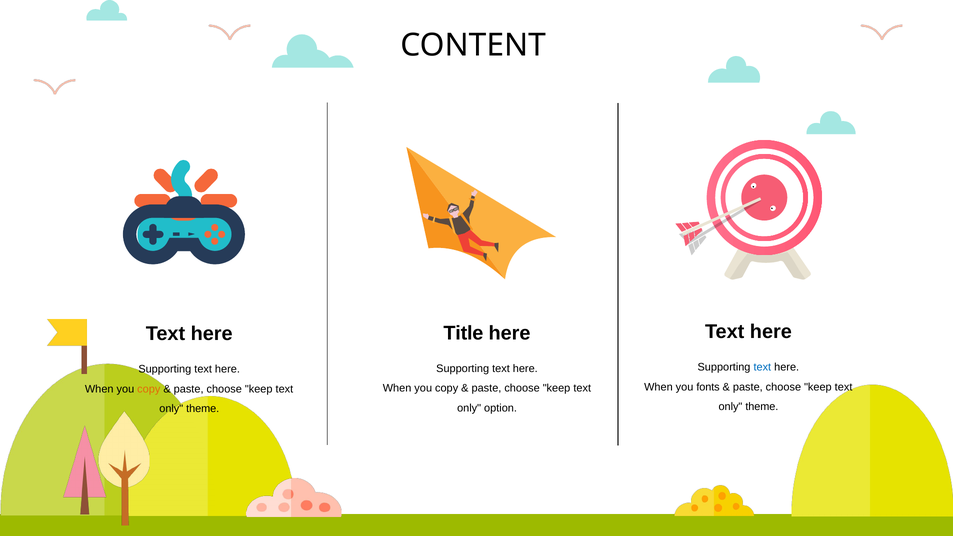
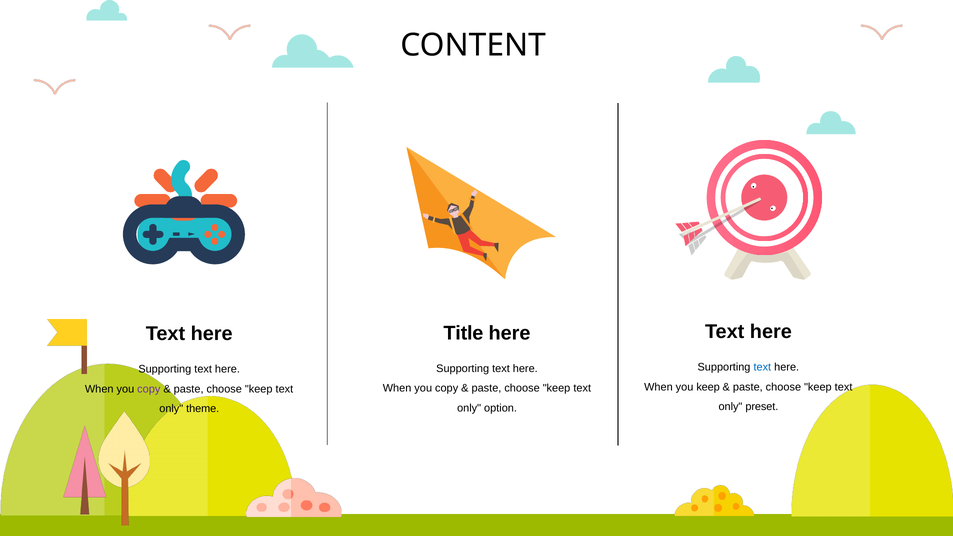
you fonts: fonts -> keep (708, 387)
copy colour: orange -> purple (149, 389)
theme: theme -> preset (762, 407)
